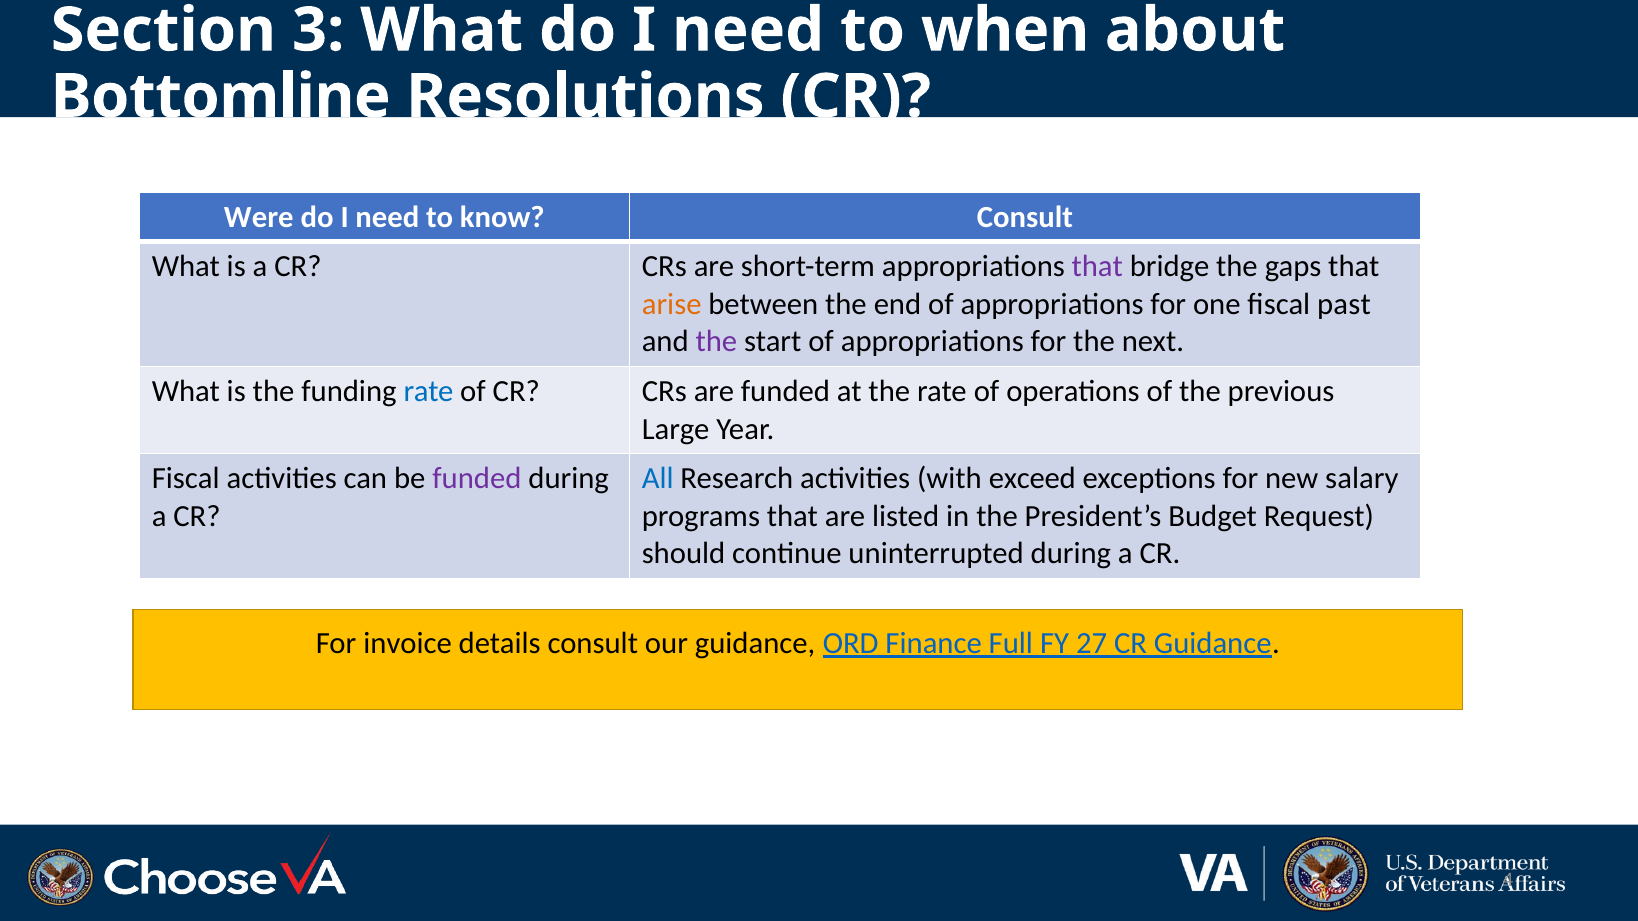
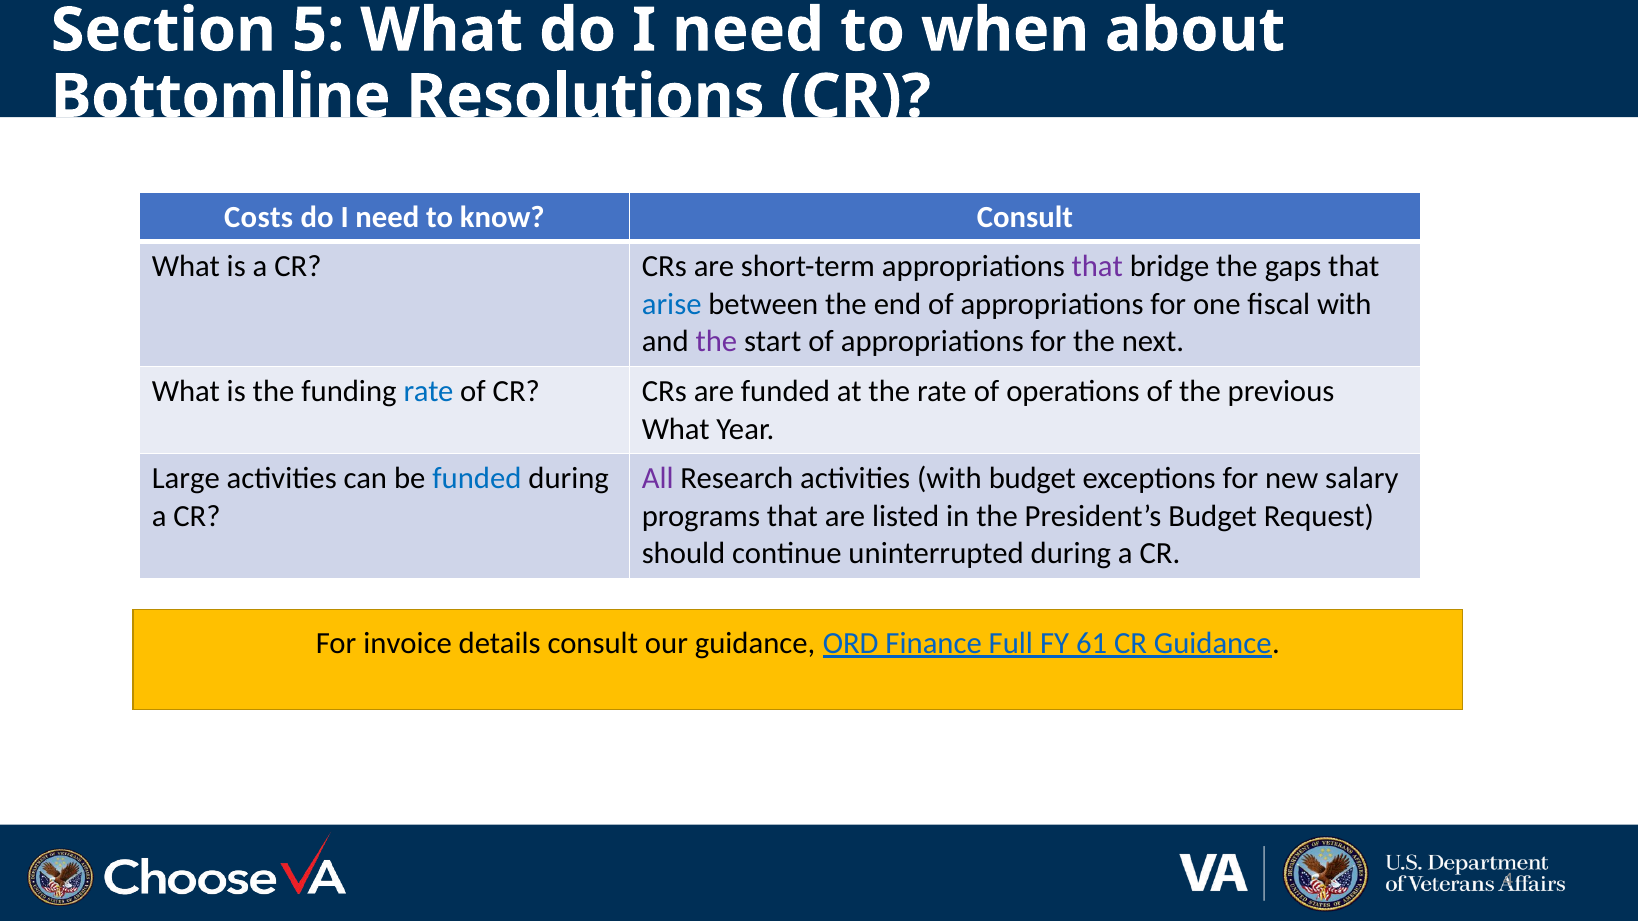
3: 3 -> 5 (318, 30)
Were: Were -> Costs (259, 217)
arise colour: orange -> blue (672, 304)
fiscal past: past -> with (1344, 304)
Large: Large -> What (676, 429)
Fiscal: Fiscal -> Large (186, 479)
funded colour: purple -> blue (477, 479)
All colour: blue -> purple (658, 479)
with exceed: exceed -> budget (1032, 479)
27: 27 -> 61 (1092, 643)
